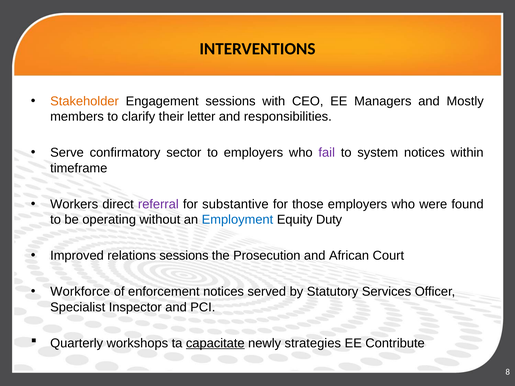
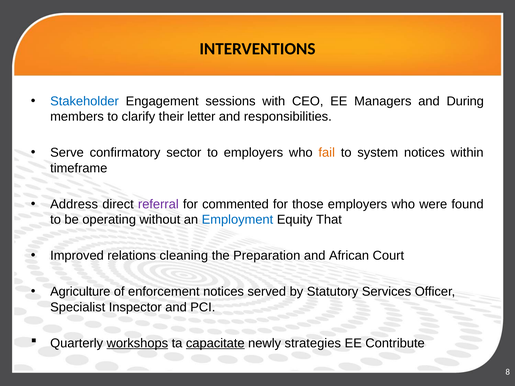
Stakeholder colour: orange -> blue (85, 101)
Mostly: Mostly -> During (465, 101)
fail colour: purple -> orange (327, 153)
Workers: Workers -> Address (74, 204)
substantive: substantive -> commented (235, 204)
Duty: Duty -> That (329, 220)
relations sessions: sessions -> cleaning (184, 256)
Prosecution: Prosecution -> Preparation (267, 256)
Workforce: Workforce -> Agriculture (80, 292)
workshops underline: none -> present (137, 343)
